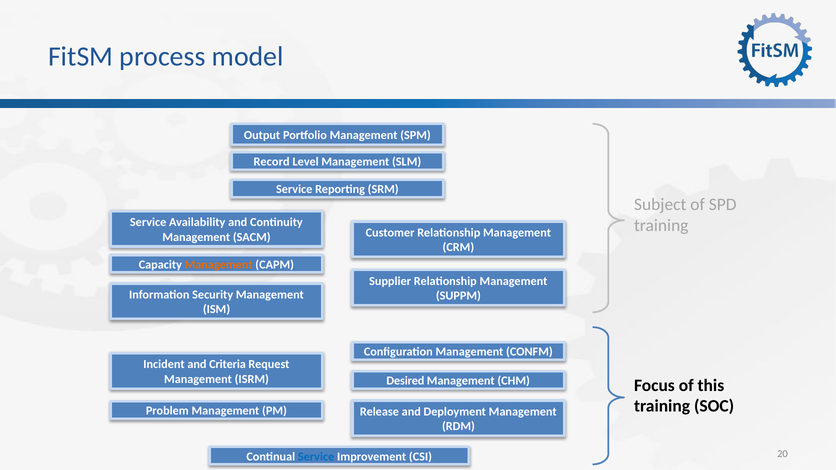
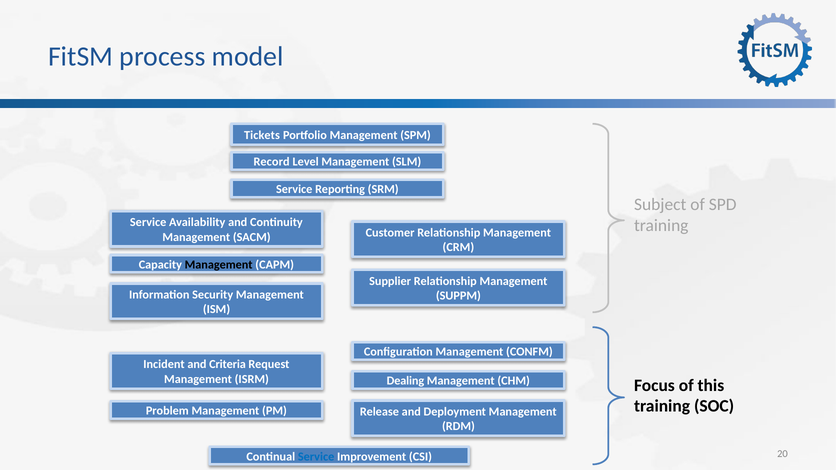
Output: Output -> Tickets (262, 135)
Management colour: orange -> black (219, 265)
Desired: Desired -> Dealing (405, 381)
